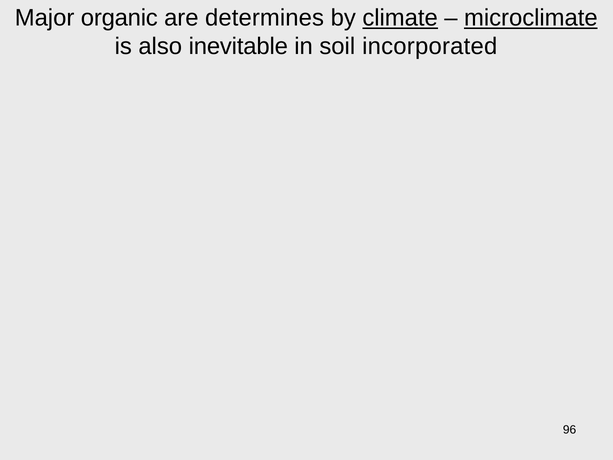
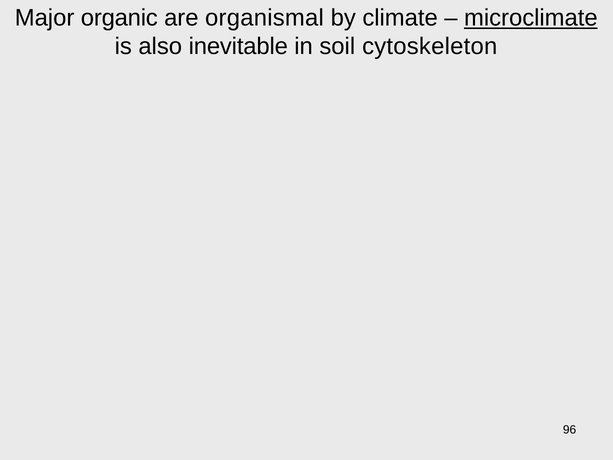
determines: determines -> organismal (264, 18)
climate underline: present -> none (400, 18)
incorporated: incorporated -> cytoskeleton (430, 47)
